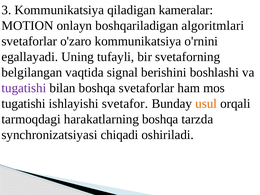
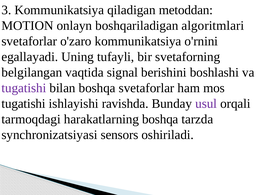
kameralar: kameralar -> metoddan (186, 10)
svetafor: svetafor -> ravishda (125, 104)
usul colour: orange -> purple (206, 104)
chiqadi: chiqadi -> sensors (120, 135)
